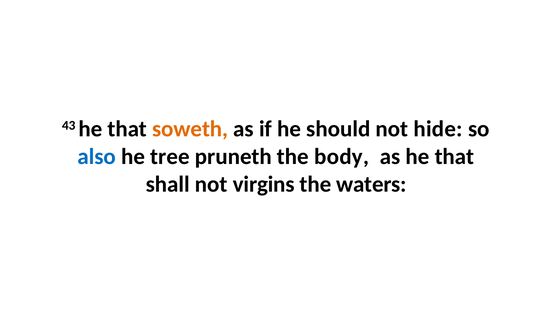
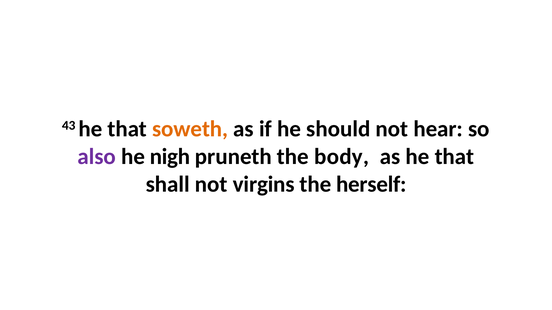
hide: hide -> hear (438, 129)
also colour: blue -> purple (97, 157)
tree: tree -> nigh (170, 157)
waters: waters -> herself (371, 184)
